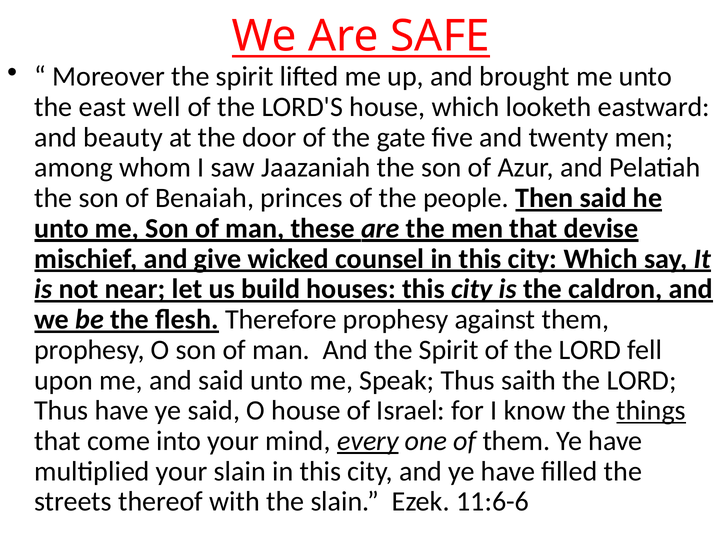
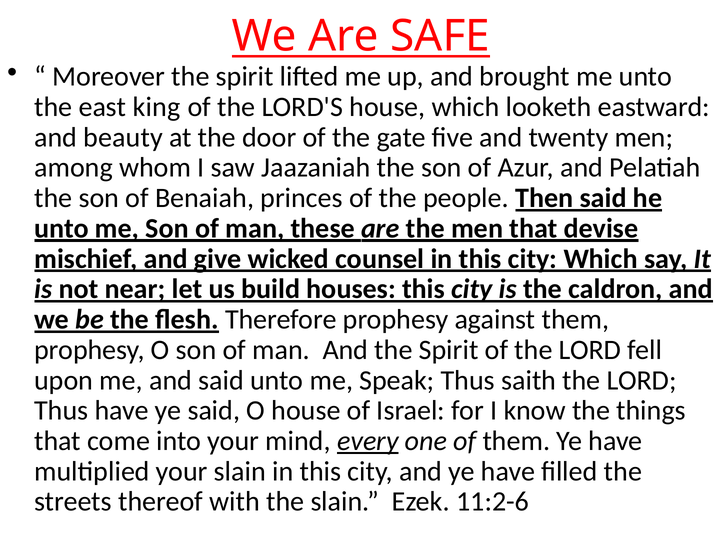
well: well -> king (157, 107)
things underline: present -> none (651, 410)
11:6-6: 11:6-6 -> 11:2-6 (493, 501)
